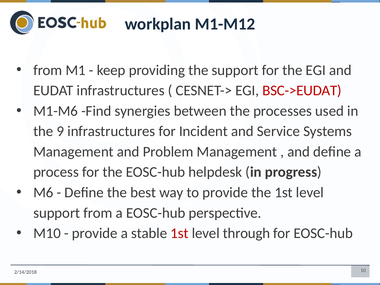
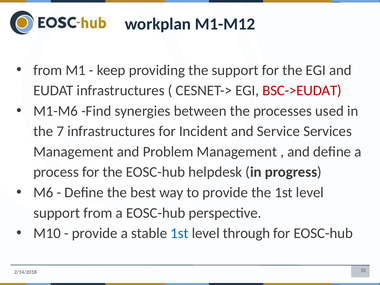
9: 9 -> 7 (60, 131)
Systems: Systems -> Services (328, 131)
1st colour: red -> blue (179, 233)
